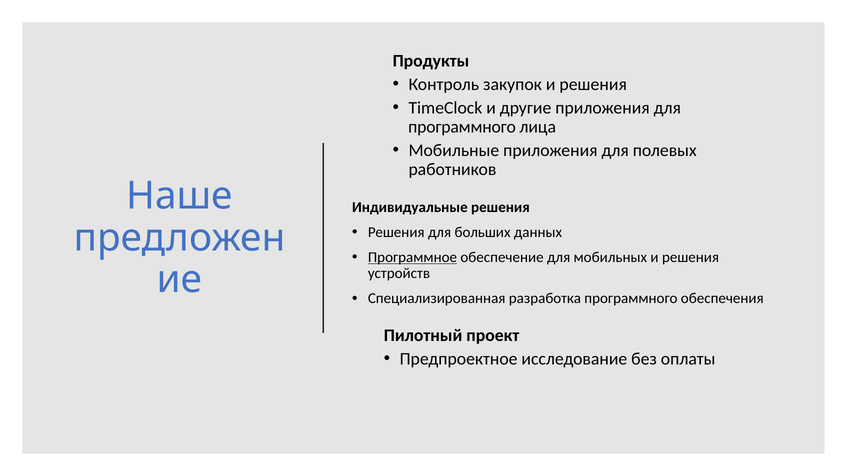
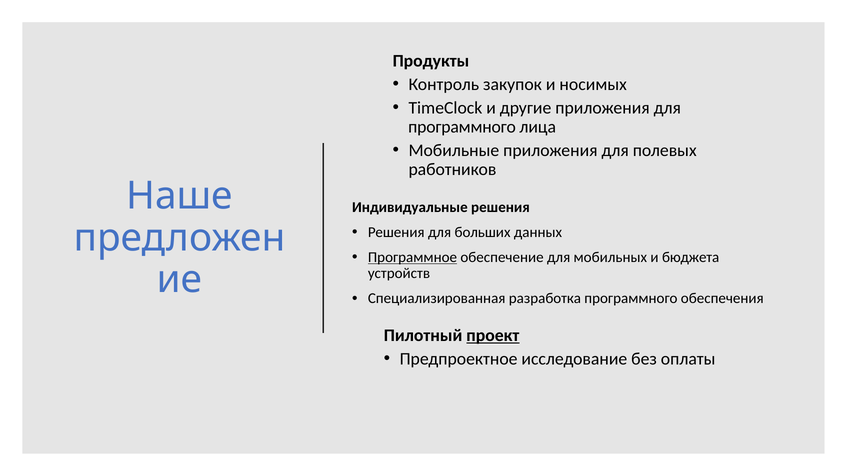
закупок и решения: решения -> носимых (593, 84)
мобильных и решения: решения -> бюджета (691, 258)
проект underline: none -> present (493, 336)
